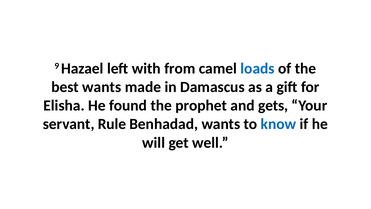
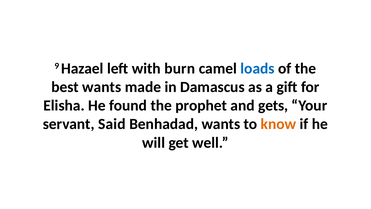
from: from -> burn (180, 68)
Rule: Rule -> Said (112, 124)
know colour: blue -> orange (278, 124)
